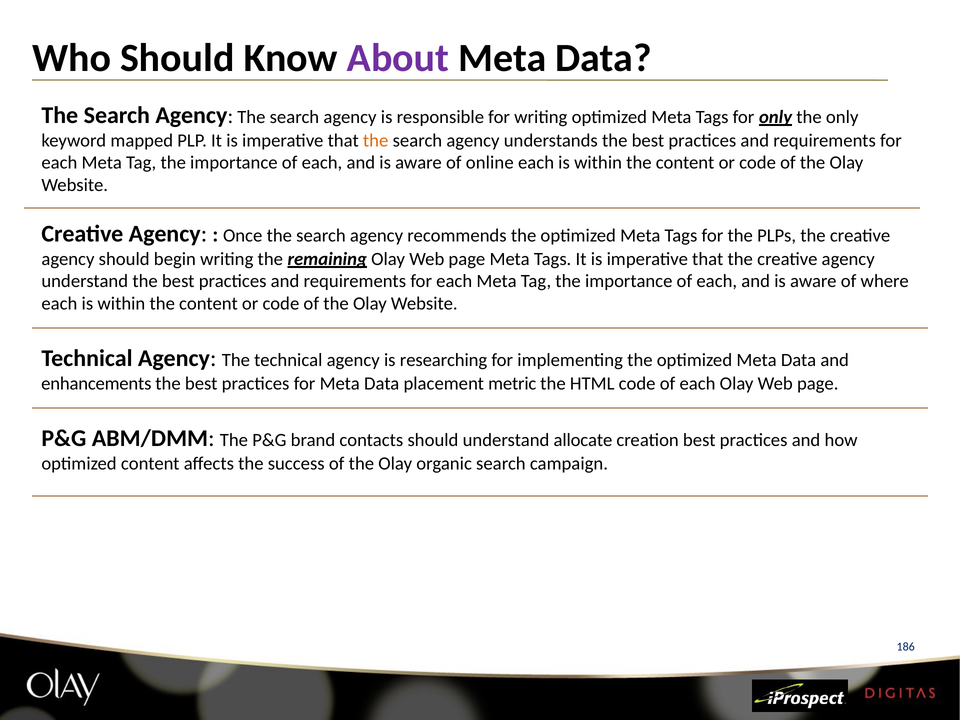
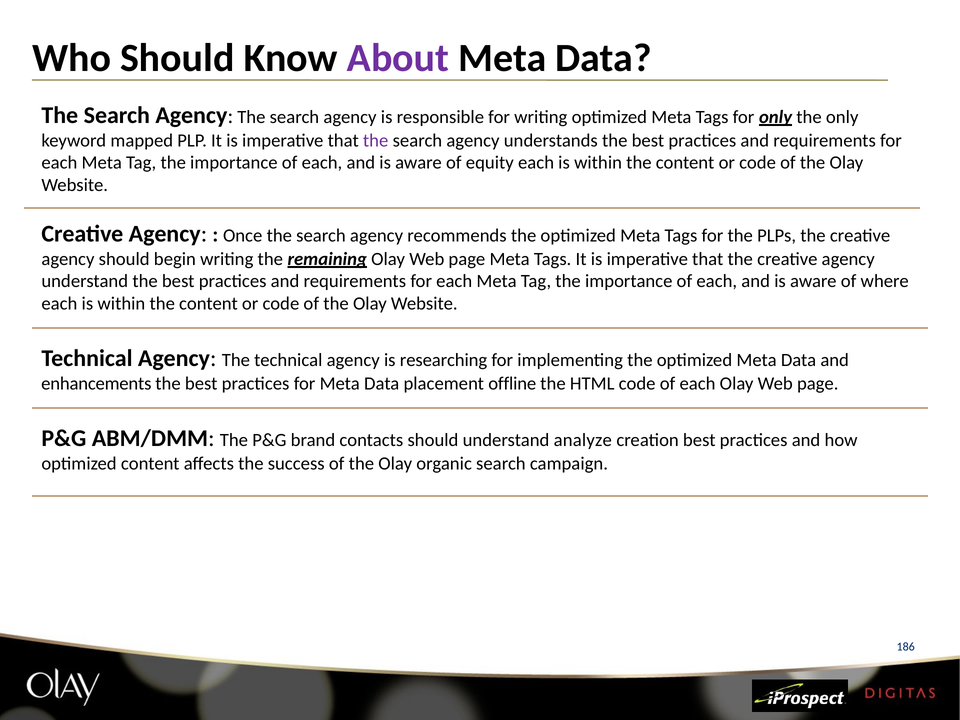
the colour: orange -> purple (376, 140)
online: online -> equity (490, 163)
metric: metric -> offline (512, 384)
allocate: allocate -> analyze (583, 440)
